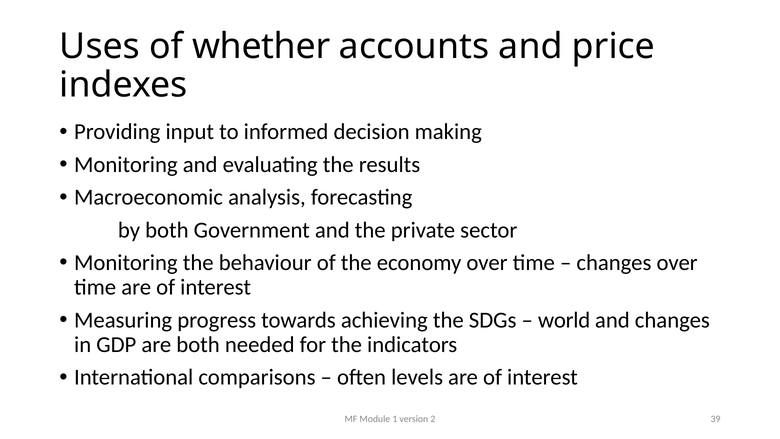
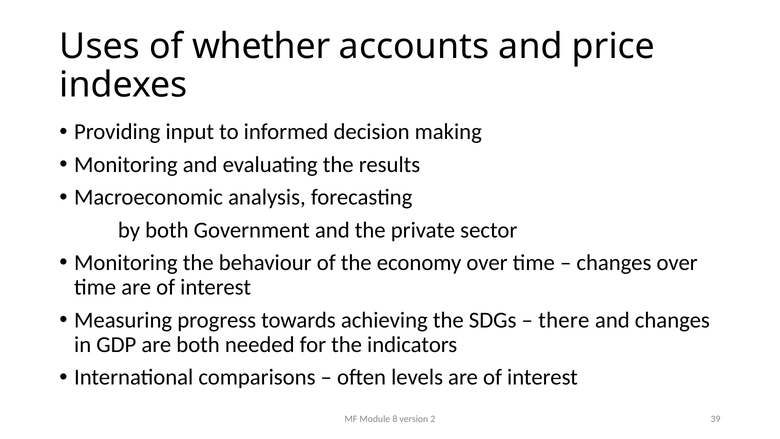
world: world -> there (564, 320)
1: 1 -> 8 (395, 419)
